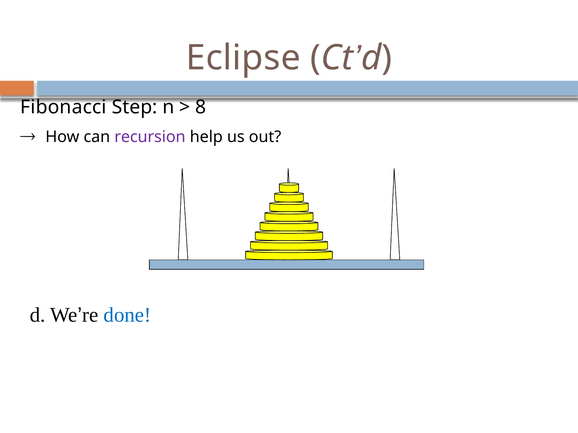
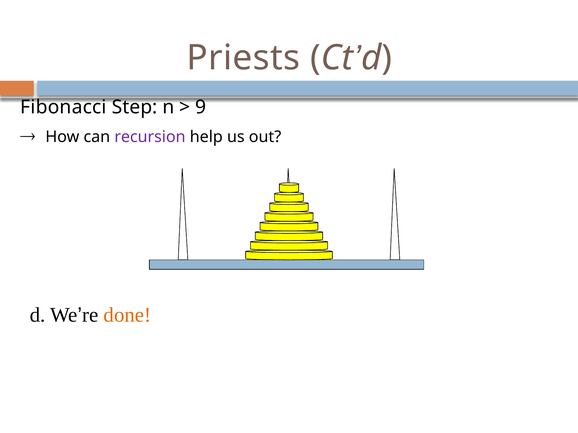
Eclipse: Eclipse -> Priests (243, 58)
8: 8 -> 9 (201, 107)
done colour: blue -> orange (127, 315)
